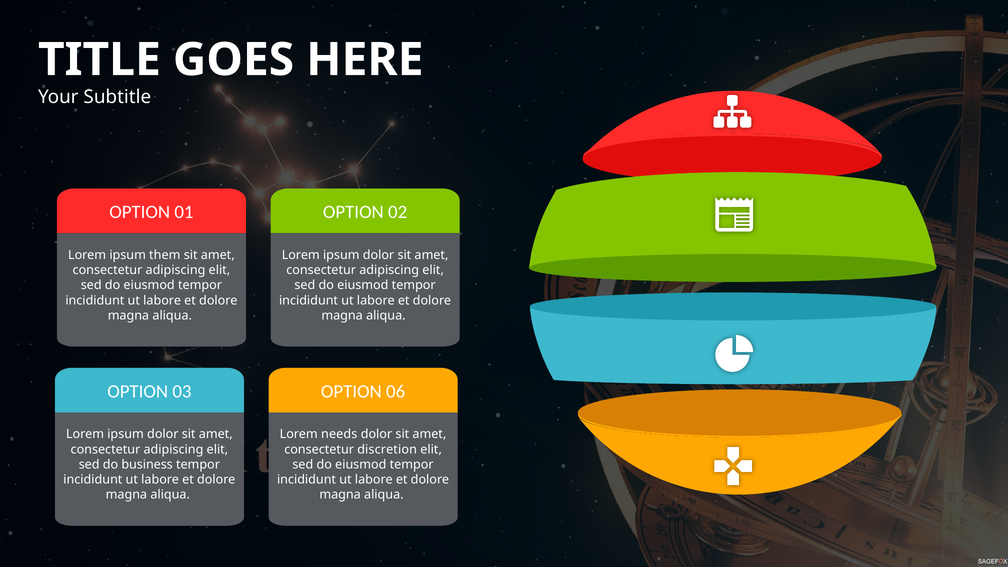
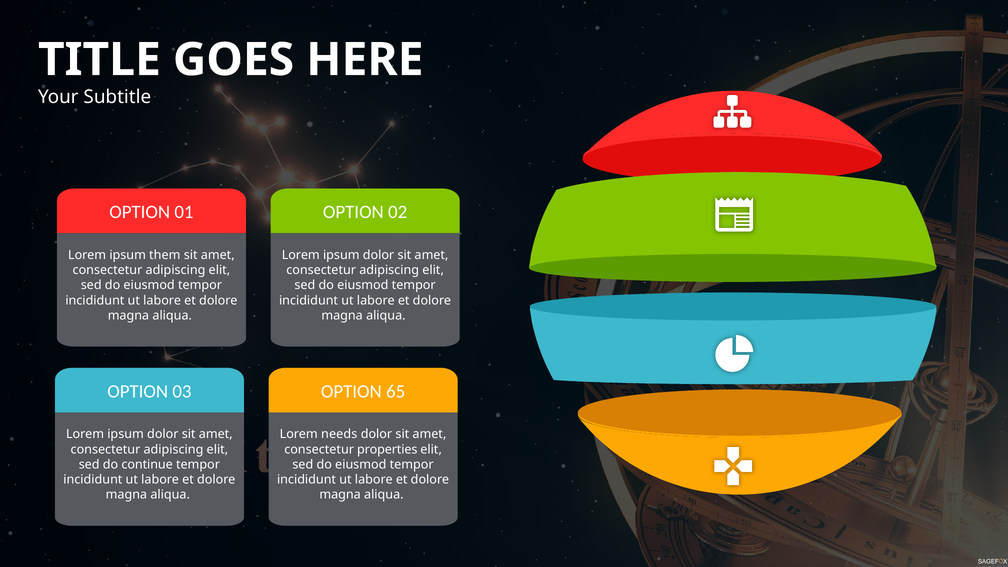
06: 06 -> 65 (396, 391)
discretion: discretion -> properties (387, 449)
business: business -> continue (147, 465)
